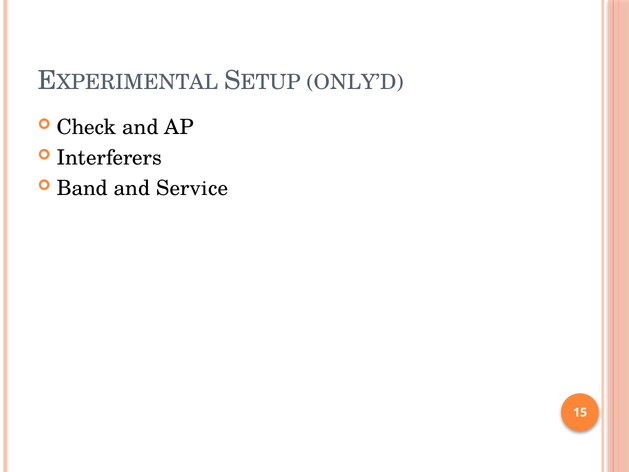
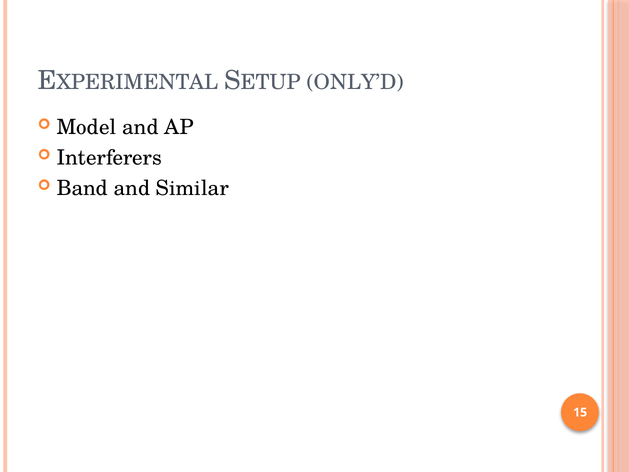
Check: Check -> Model (86, 127)
Service: Service -> Similar (192, 188)
